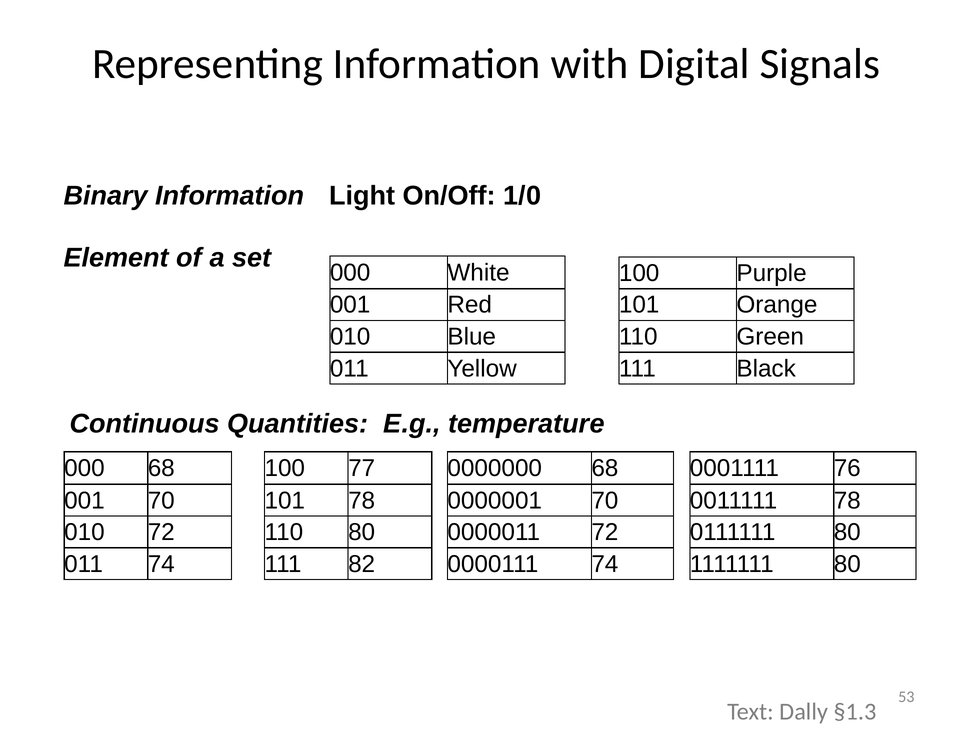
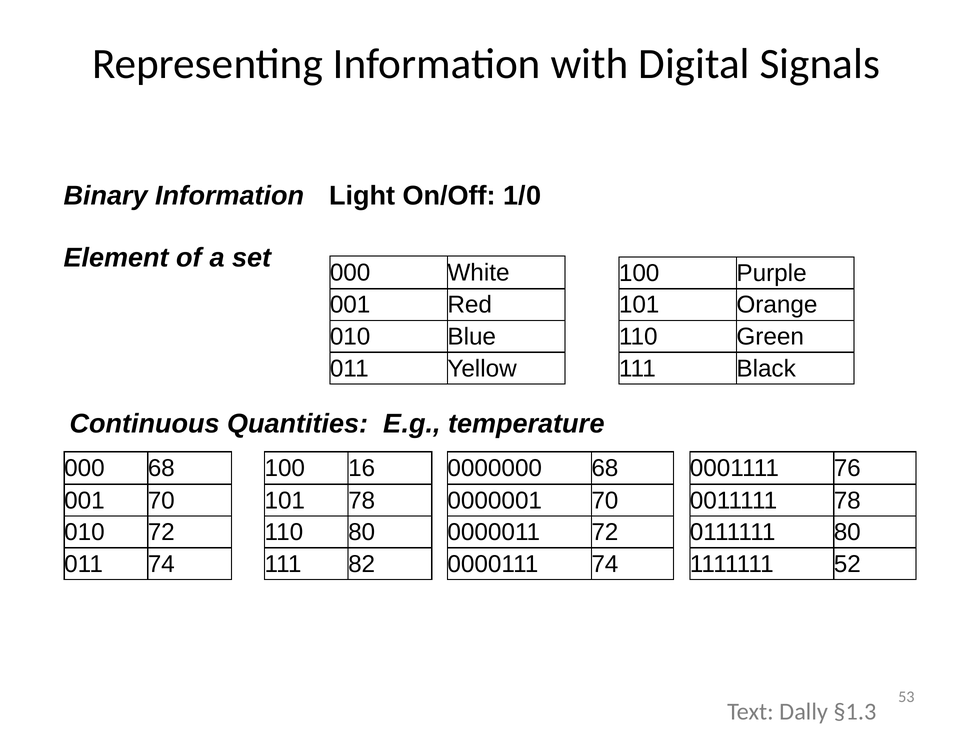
77: 77 -> 16 (362, 468)
1111111 80: 80 -> 52 (847, 564)
